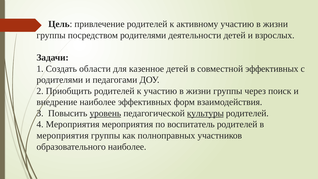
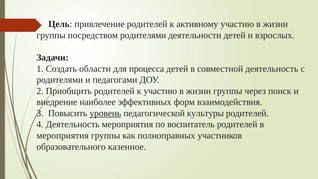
казенное: казенное -> процесса (147, 69)
совместной эффективных: эффективных -> деятельность (272, 69)
культуры underline: present -> none (205, 113)
4 Мероприятия: Мероприятия -> Деятельность (73, 124)
образовательного наиболее: наиболее -> казенное (127, 147)
